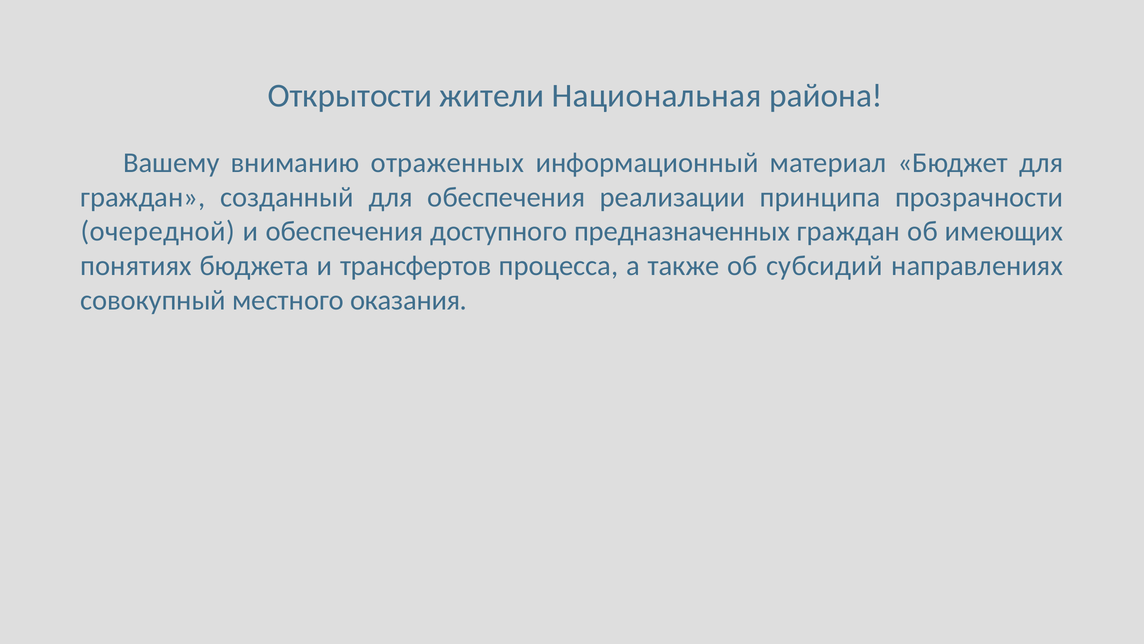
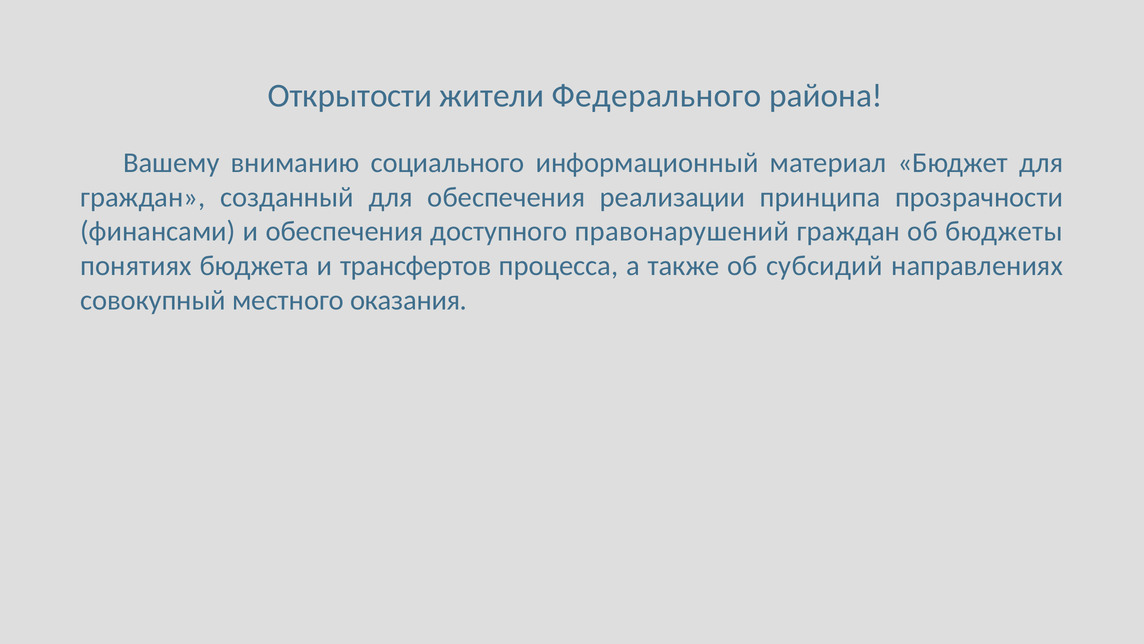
Национальная: Национальная -> Федерального (657, 96)
отраженных: отраженных -> социального (448, 163)
очередной: очередной -> финансами (158, 231)
предназначенных: предназначенных -> правонарушений (682, 231)
имеющих: имеющих -> бюджеты (1004, 231)
